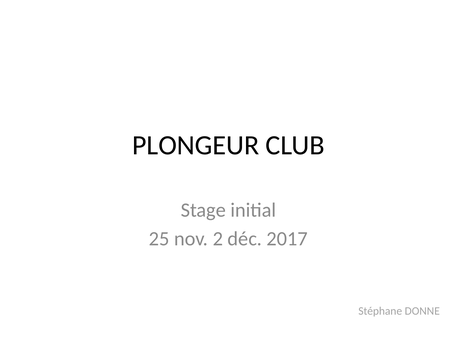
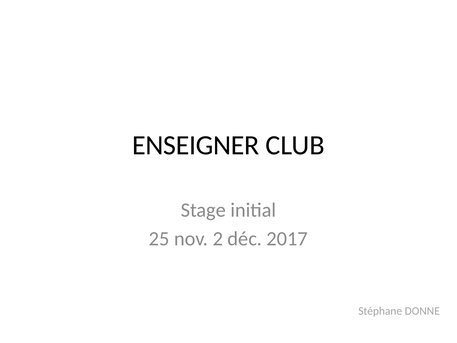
PLONGEUR: PLONGEUR -> ENSEIGNER (196, 145)
